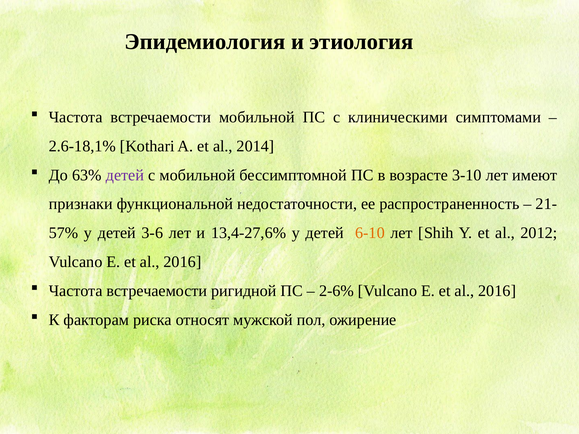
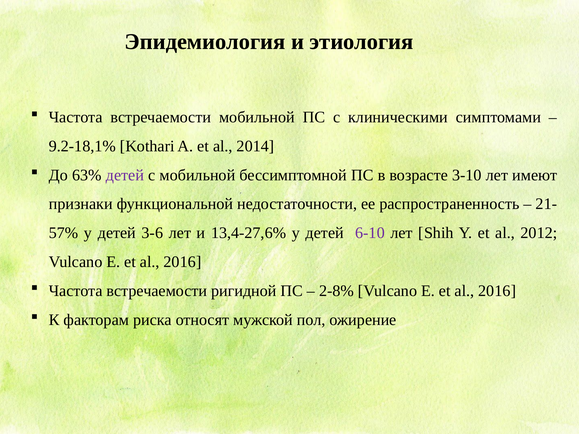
2.6-18,1%: 2.6-18,1% -> 9.2-18,1% (82, 146)
6-10 colour: orange -> purple (370, 233)
2-6%: 2-6% -> 2-8% (336, 291)
